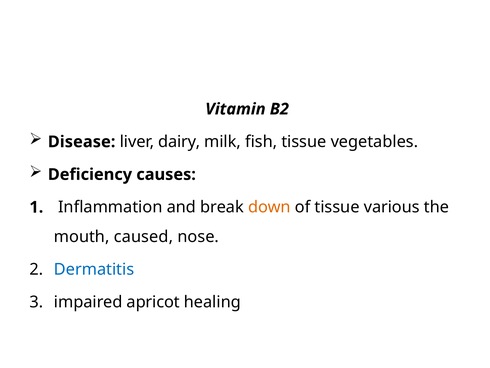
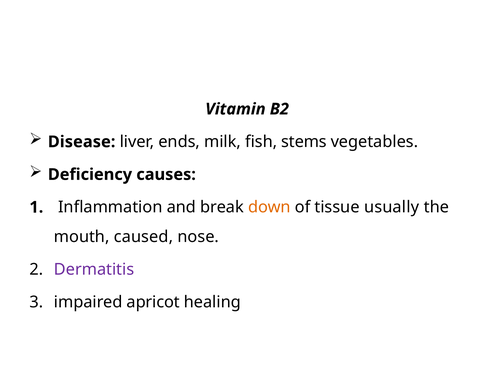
dairy: dairy -> ends (179, 142)
fish tissue: tissue -> stems (304, 142)
various: various -> usually (392, 207)
Dermatitis colour: blue -> purple (94, 269)
